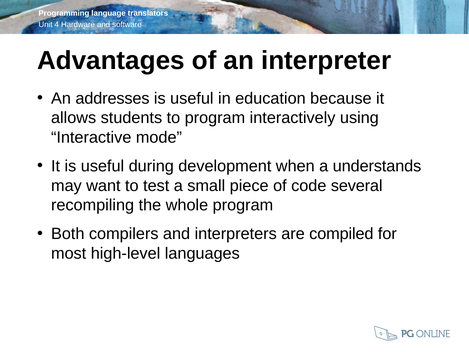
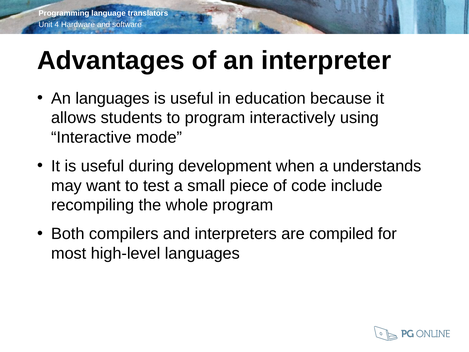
An addresses: addresses -> languages (112, 98)
several: several -> include (357, 186)
